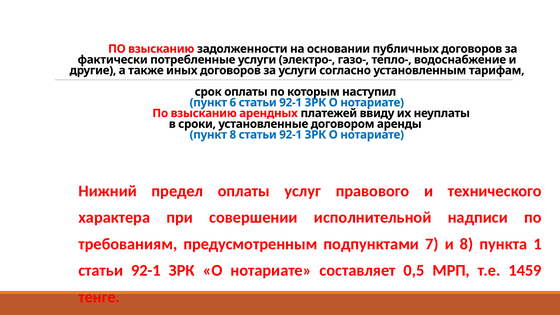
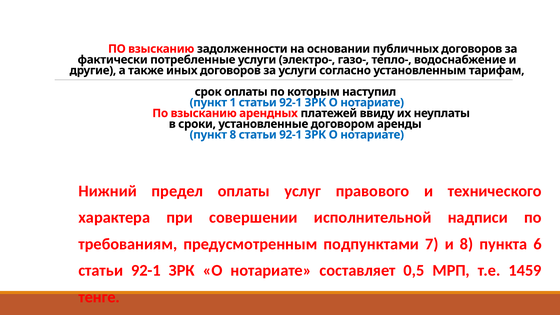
6: 6 -> 1 (233, 103)
1: 1 -> 6 (538, 244)
